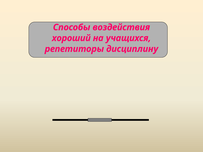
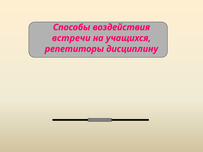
хороший: хороший -> встречи (71, 38)
